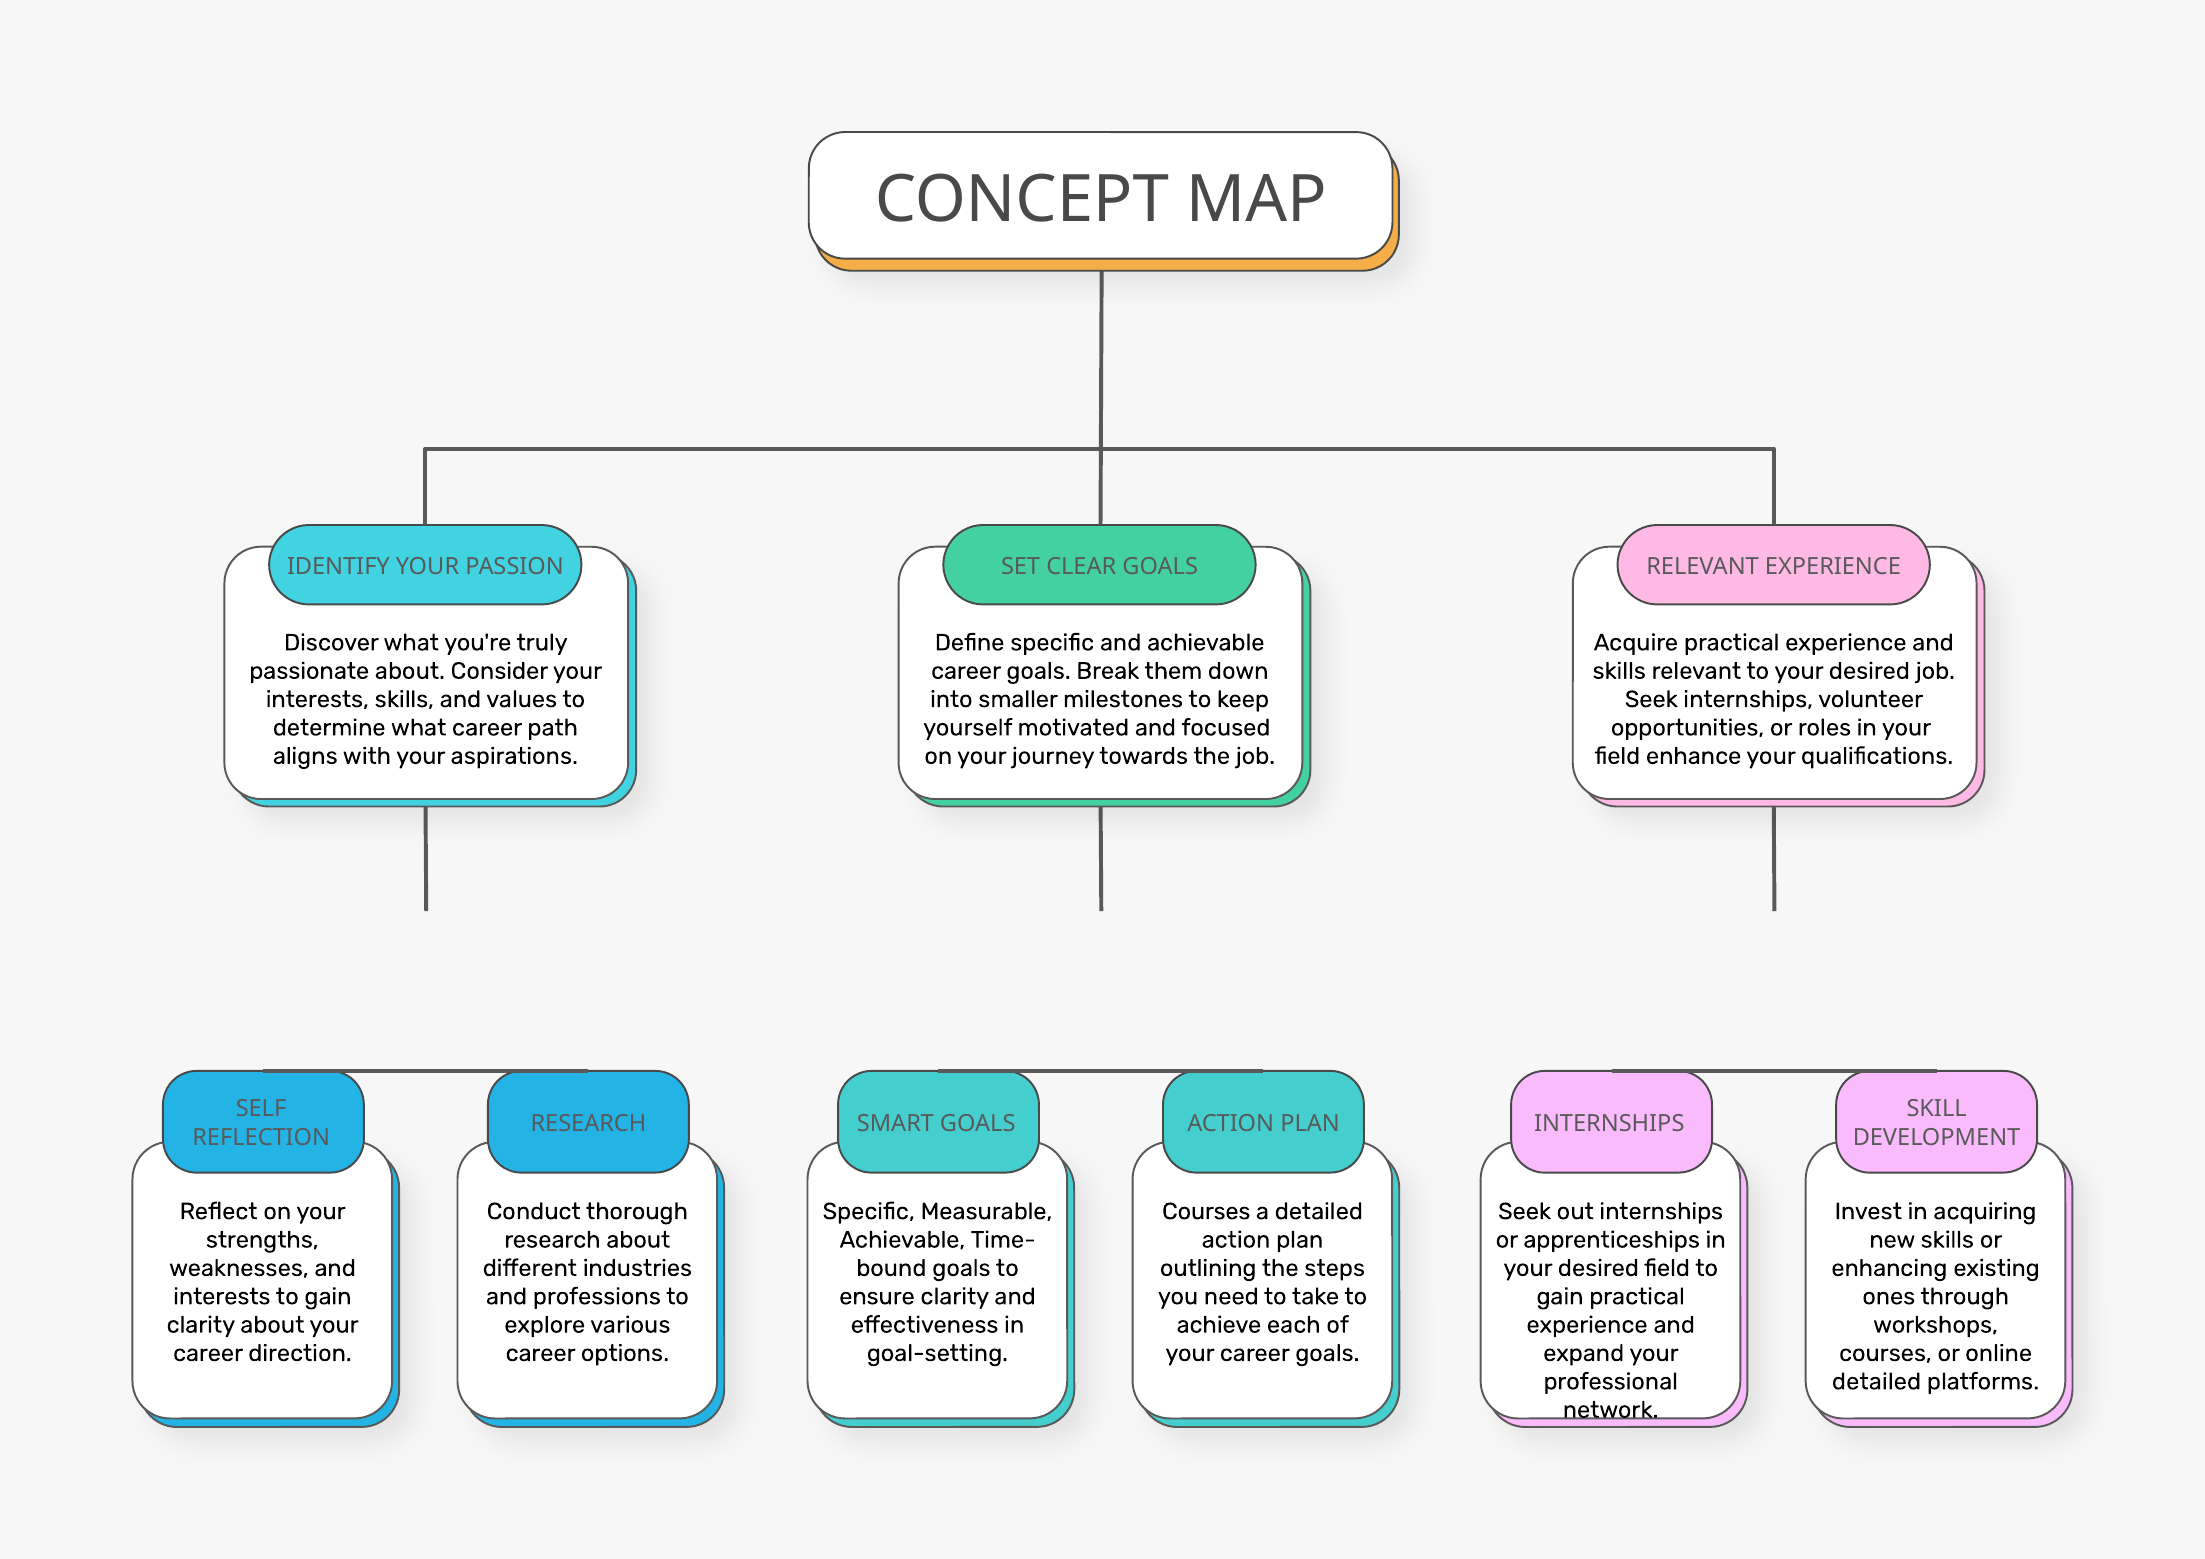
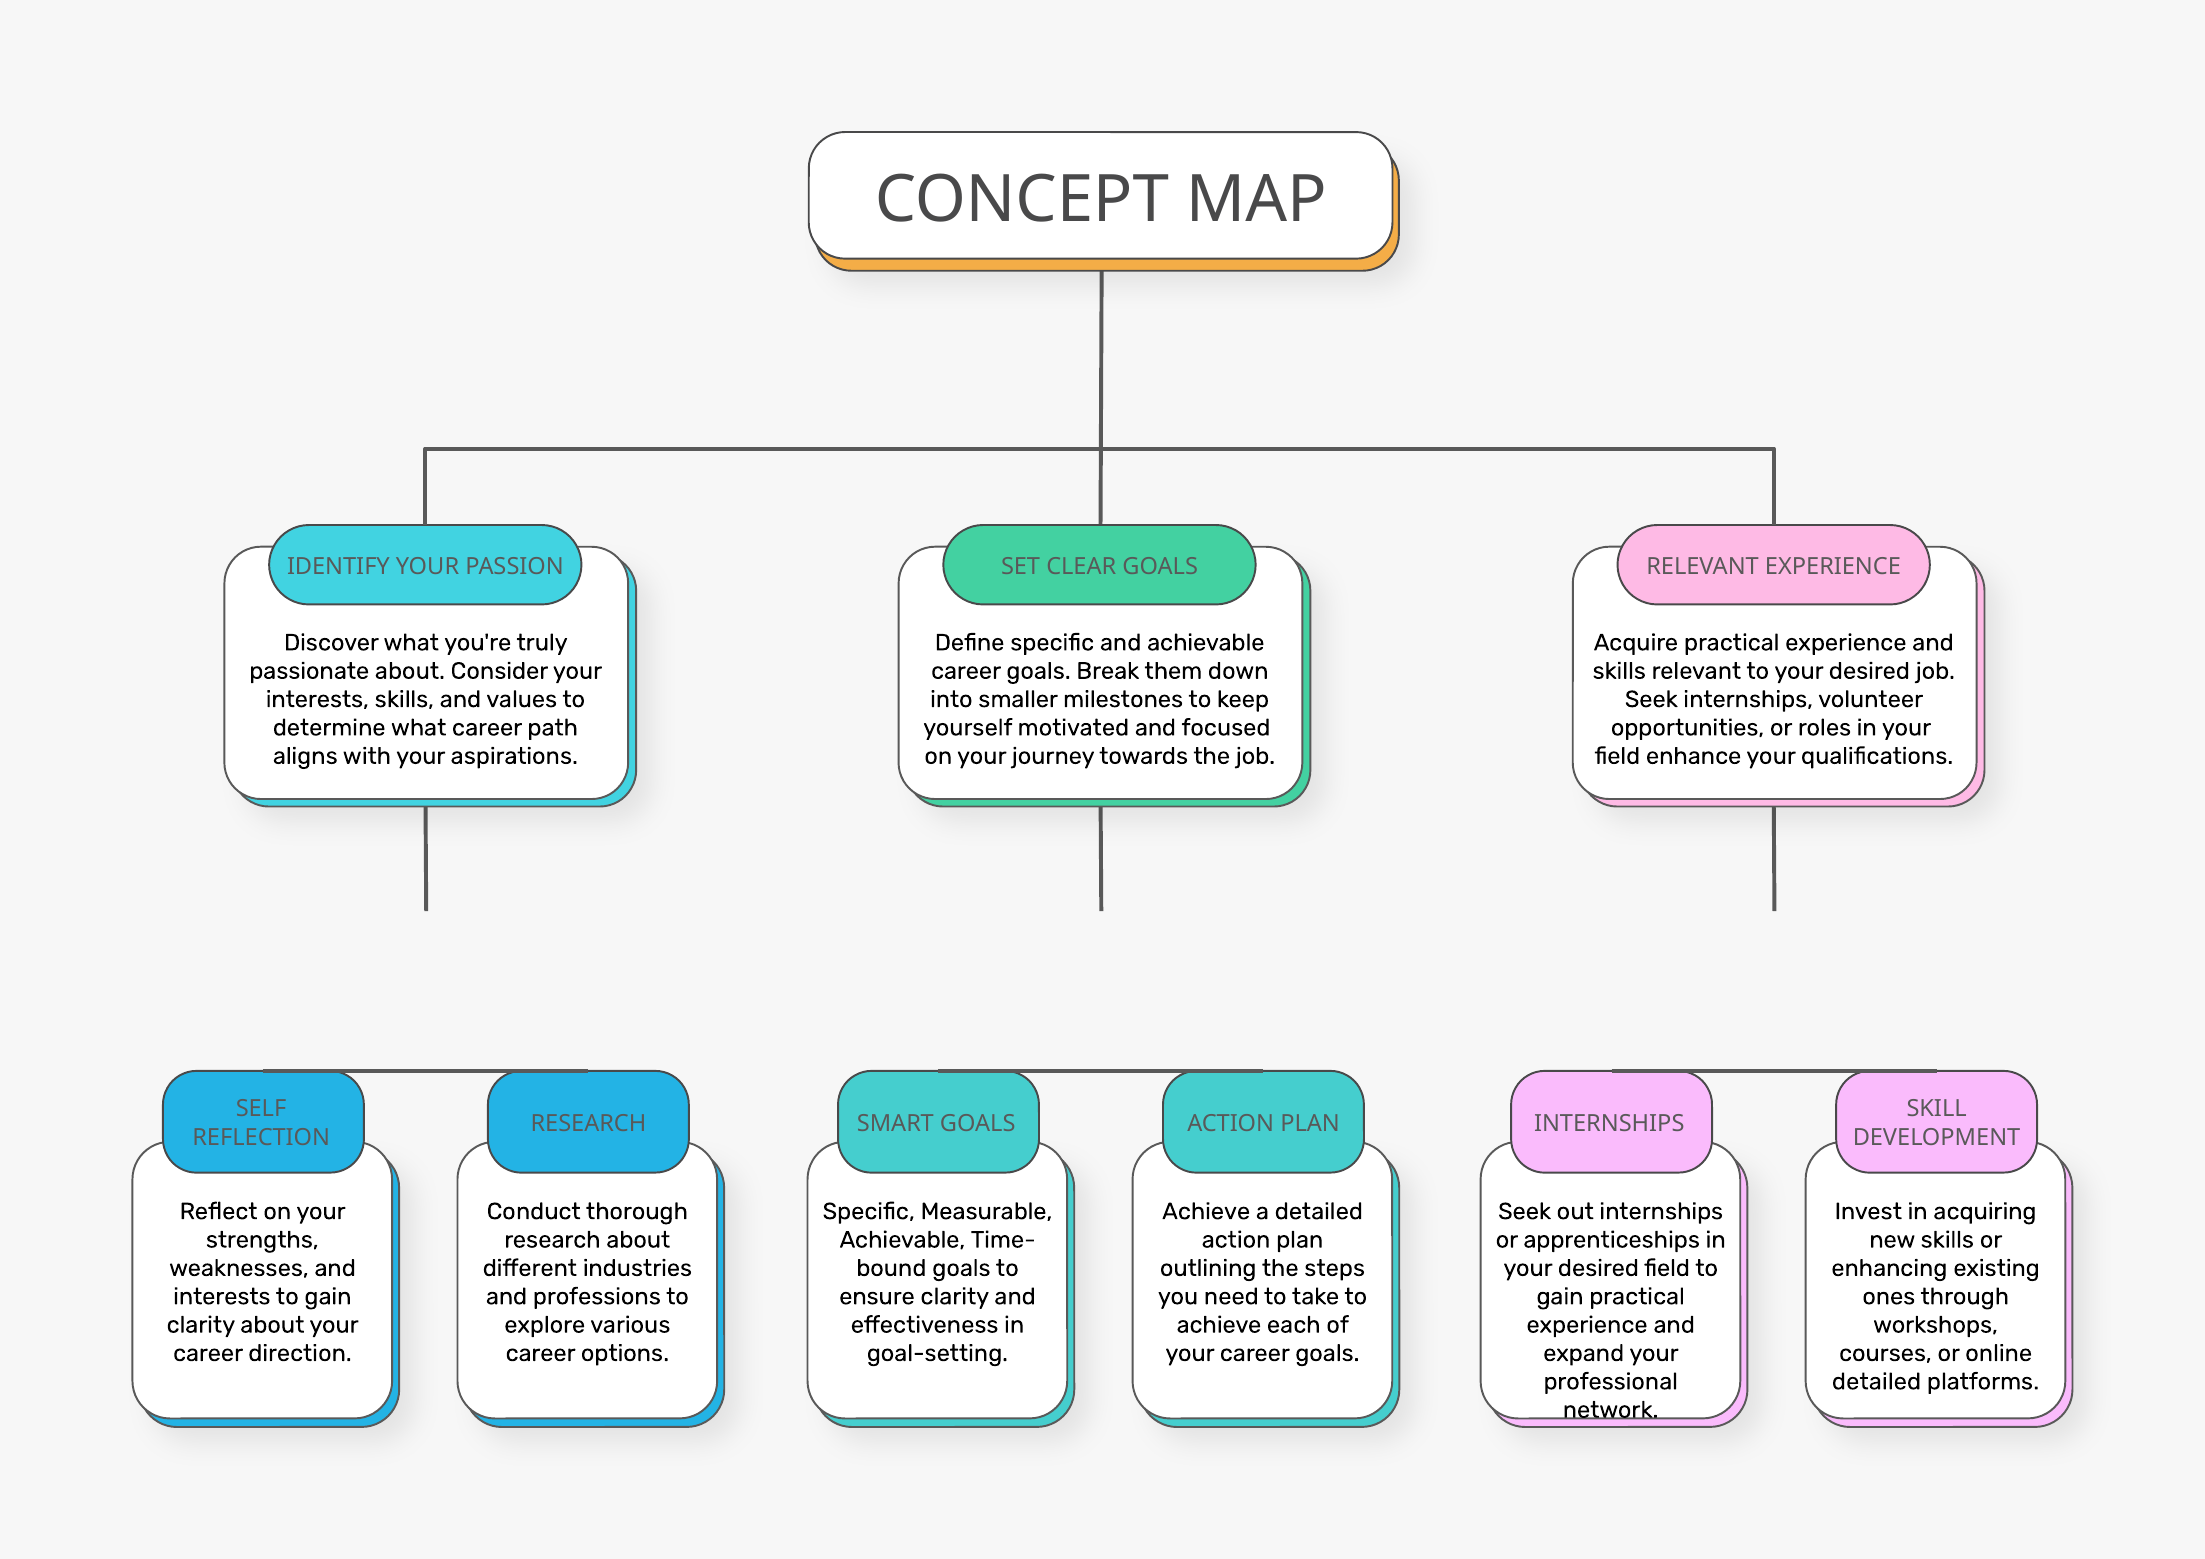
Courses: Courses -> Achieve (1206, 1211)
